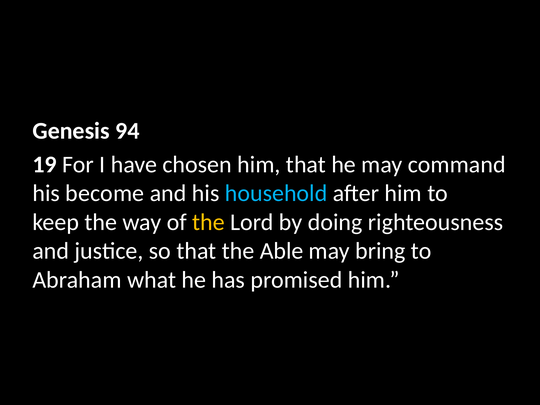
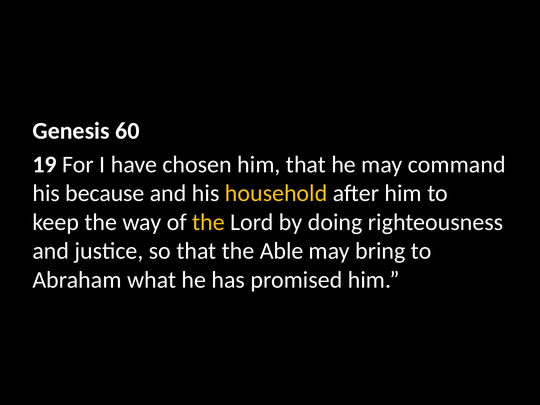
94: 94 -> 60 (127, 131)
become: become -> because (105, 193)
household colour: light blue -> yellow (276, 193)
